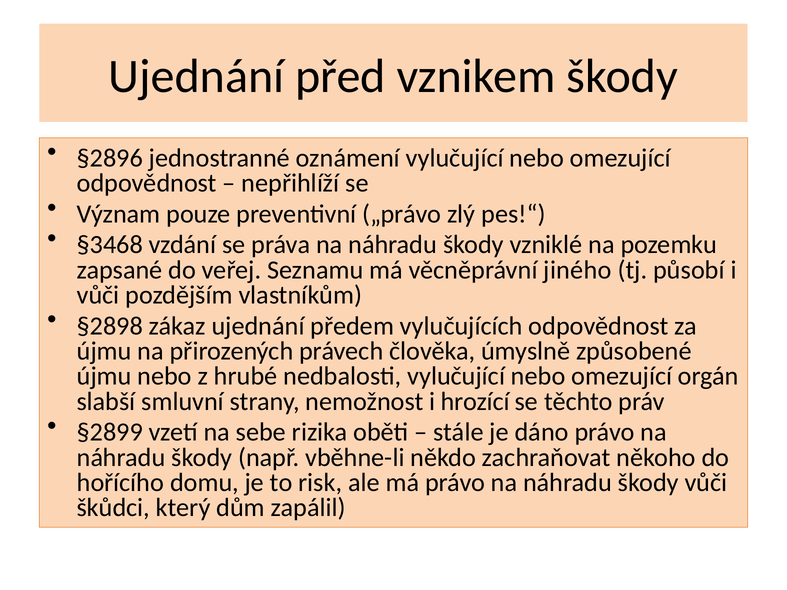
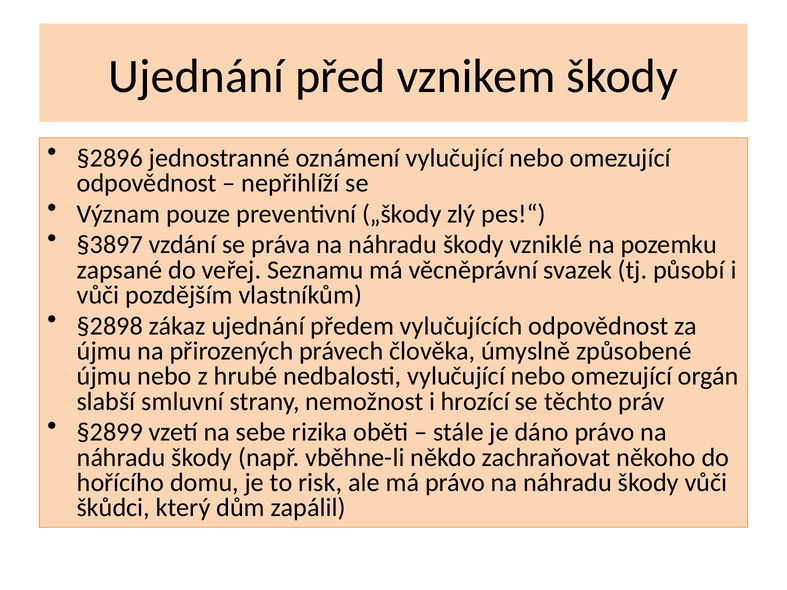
„právo: „právo -> „škody (402, 214)
§3468: §3468 -> §3897 (110, 245)
jiného: jiného -> svazek (578, 270)
